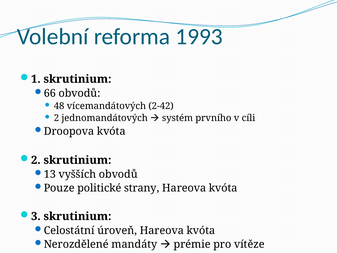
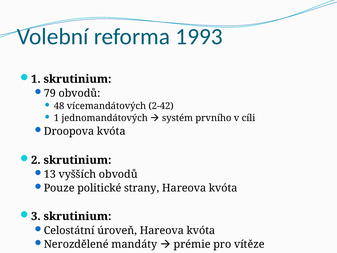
66: 66 -> 79 (50, 93)
2: 2 -> 1 (56, 118)
